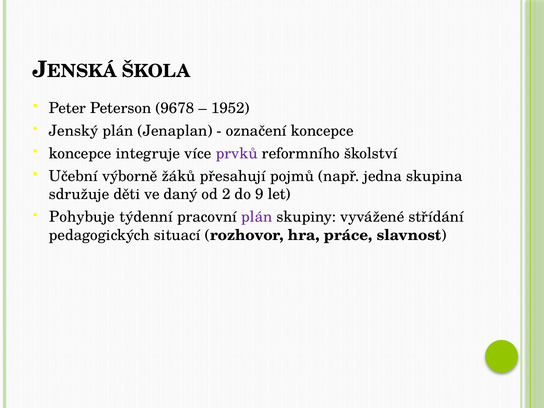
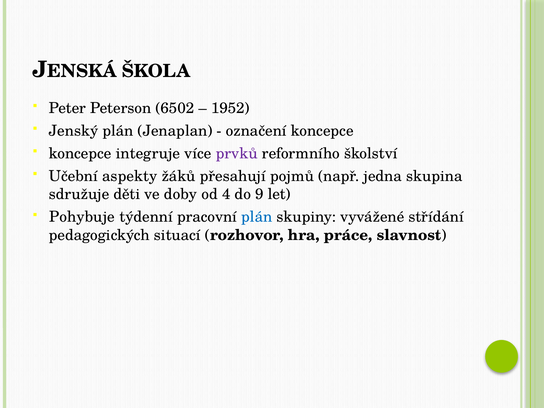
9678: 9678 -> 6502 (175, 108)
výborně: výborně -> aspekty (130, 176)
daný: daný -> doby (180, 194)
2: 2 -> 4 (226, 194)
plán colour: purple -> blue (257, 217)
